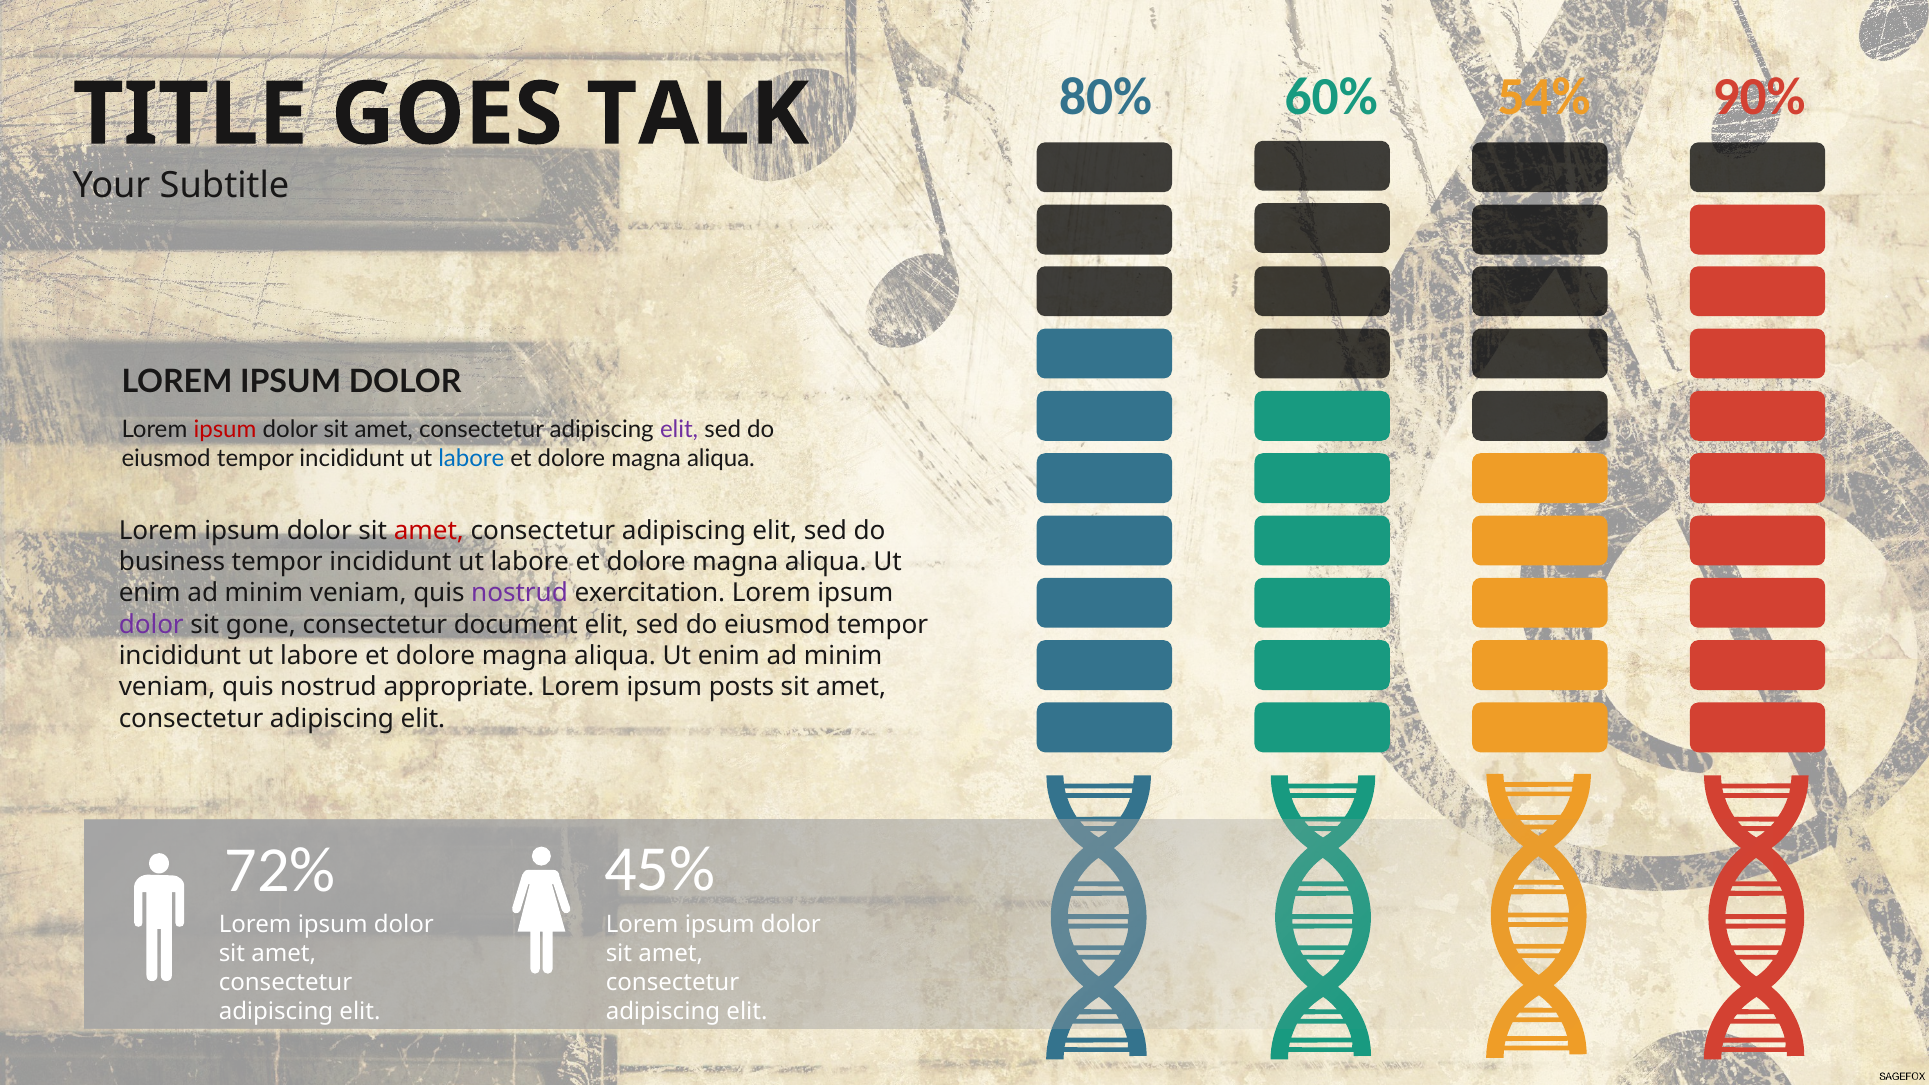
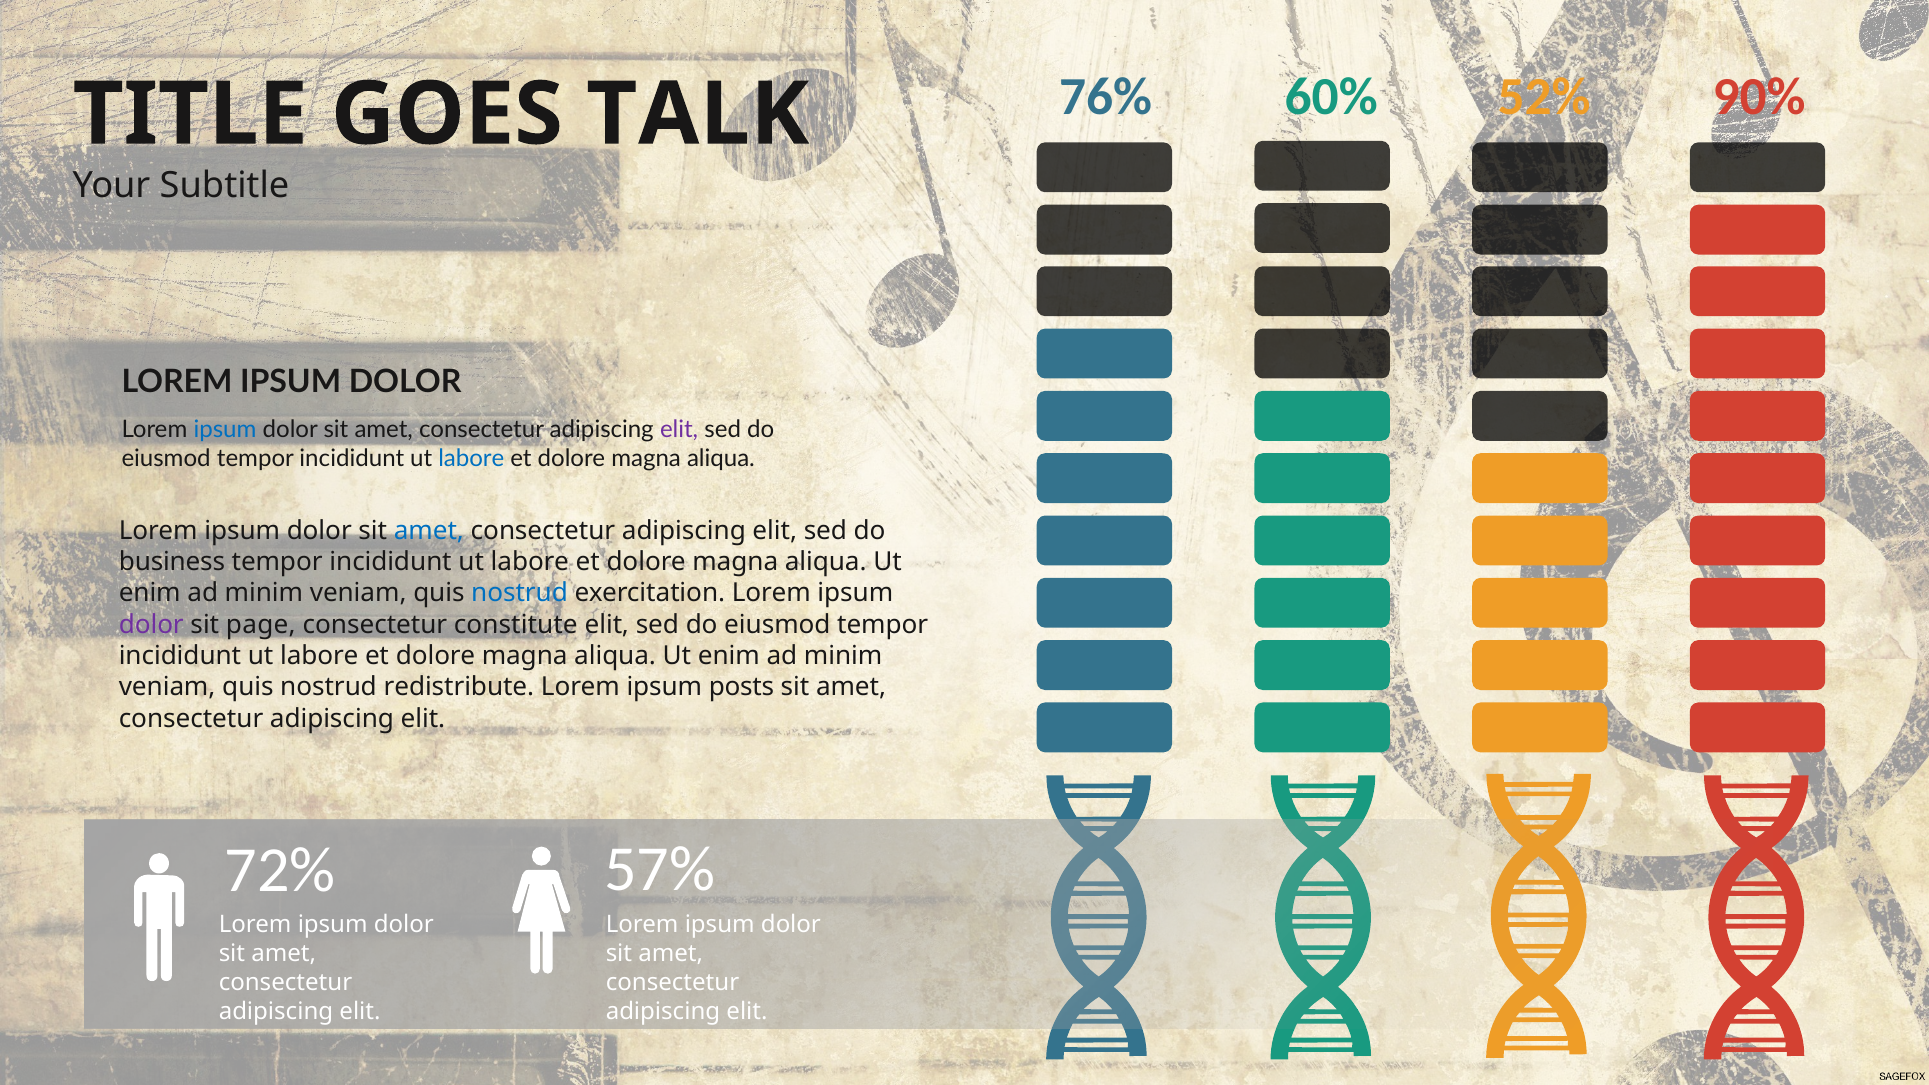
80%: 80% -> 76% (1106, 97)
54%: 54% -> 52% (1544, 97)
ipsum colour: red -> blue (225, 429)
amet colour: red -> blue (429, 530)
nostrud colour: purple -> blue (520, 593)
gone: gone -> page (261, 625)
document: document -> constitute (516, 625)
appropriate: appropriate -> redistribute (459, 687)
45%: 45% -> 57% (660, 869)
